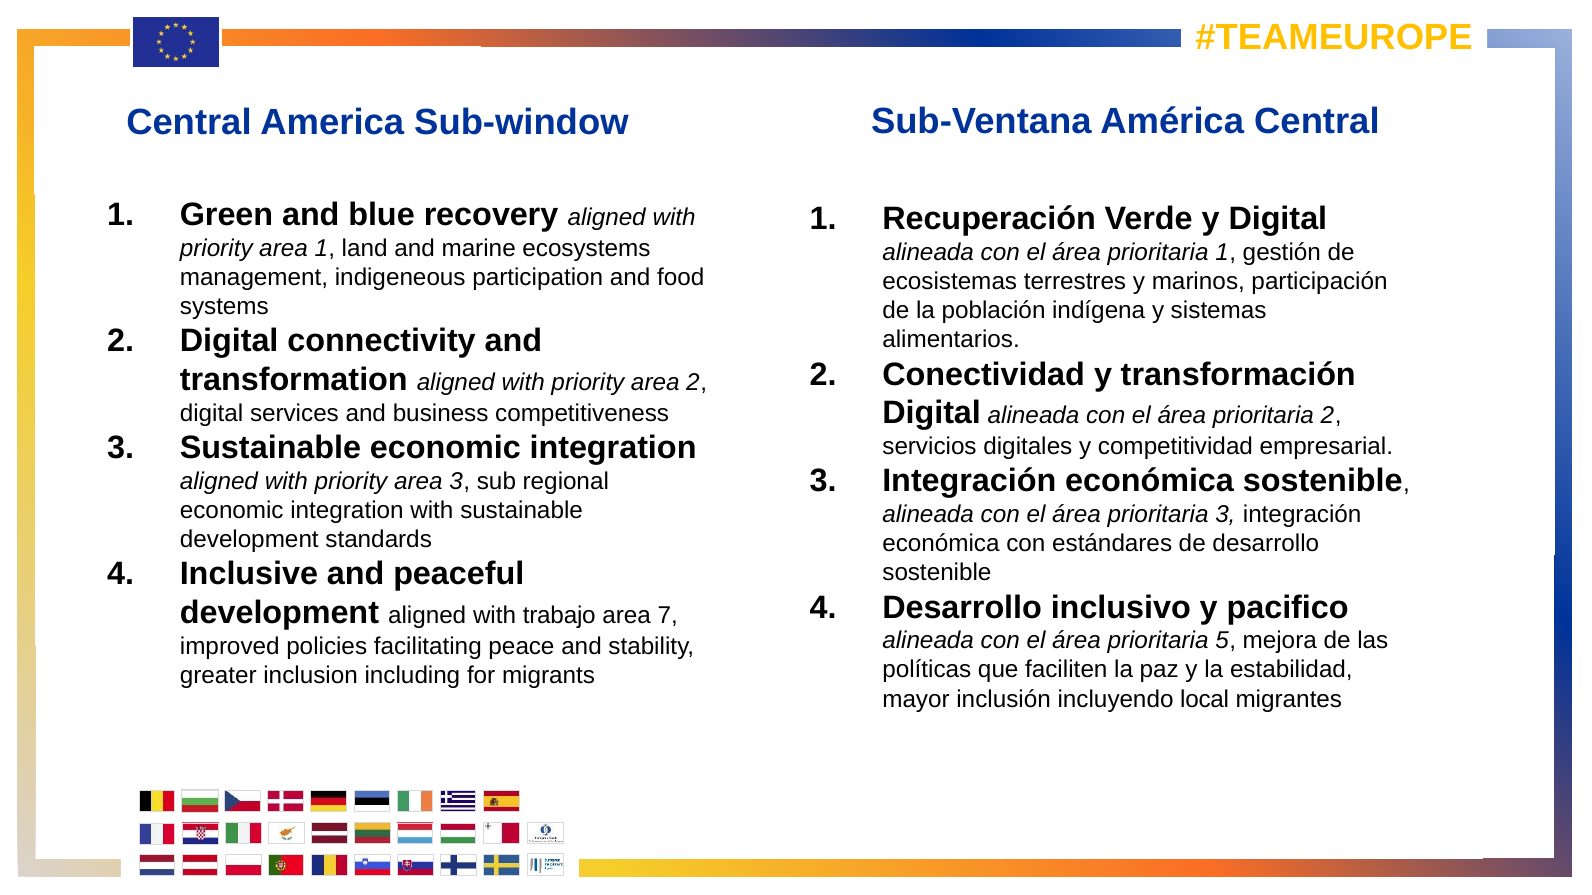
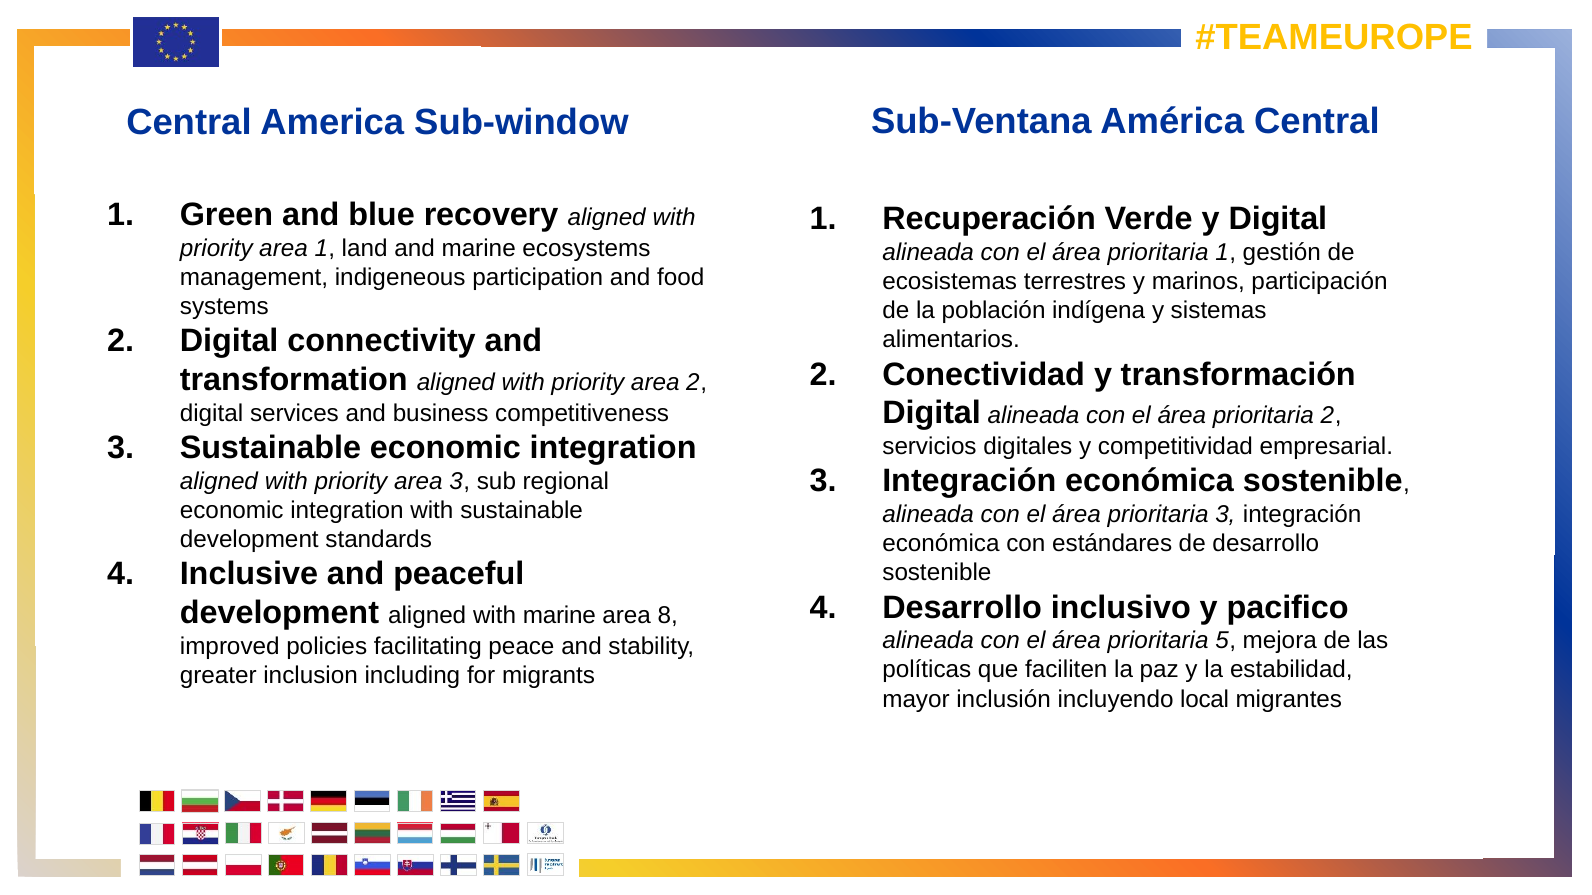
with trabajo: trabajo -> marine (559, 616)
7: 7 -> 8 (668, 616)
